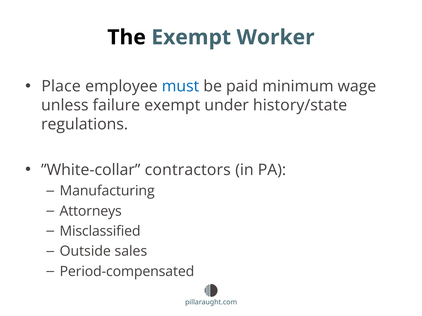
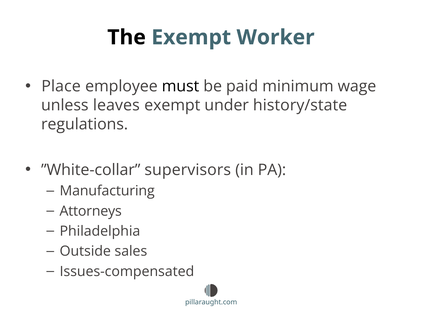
must colour: blue -> black (181, 87)
failure: failure -> leaves (116, 106)
contractors: contractors -> supervisors (188, 170)
Misclassified: Misclassified -> Philadelphia (100, 232)
Period-compensated: Period-compensated -> Issues-compensated (127, 272)
